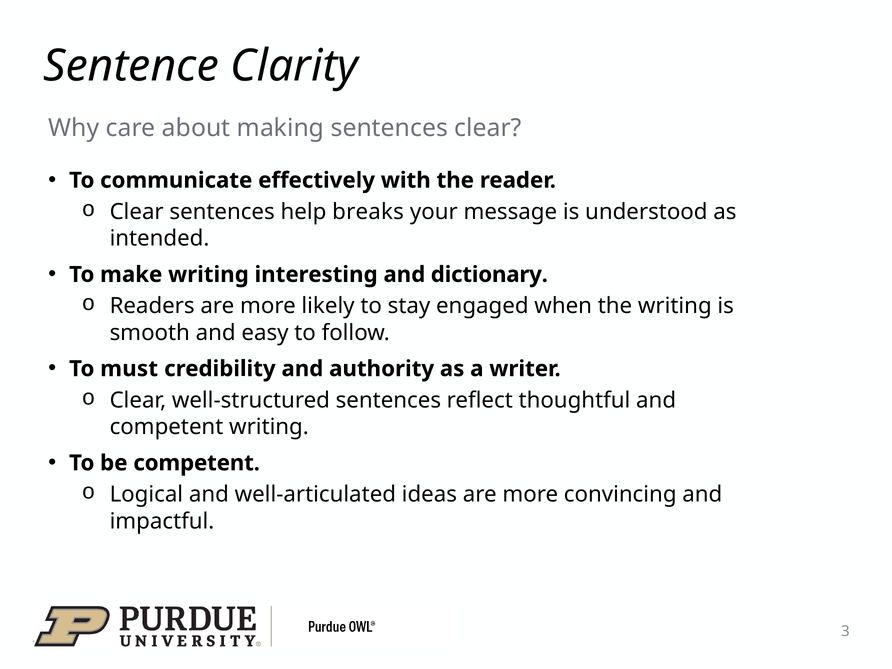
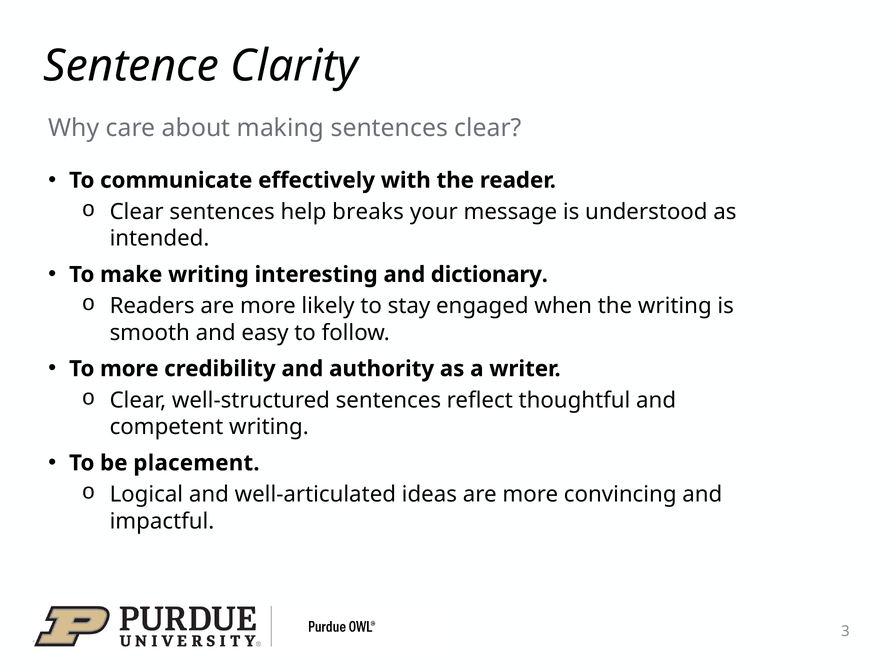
To must: must -> more (129, 369)
be competent: competent -> placement (196, 463)
